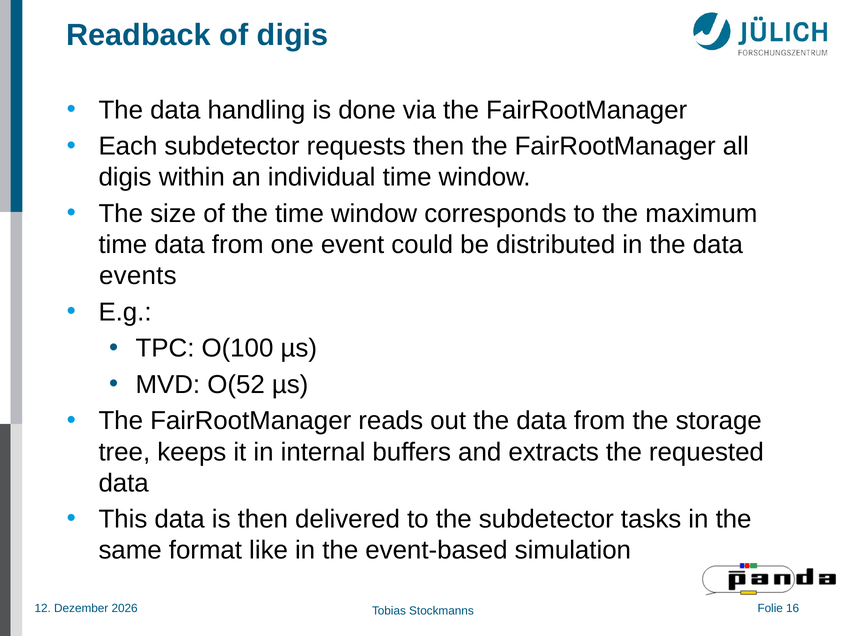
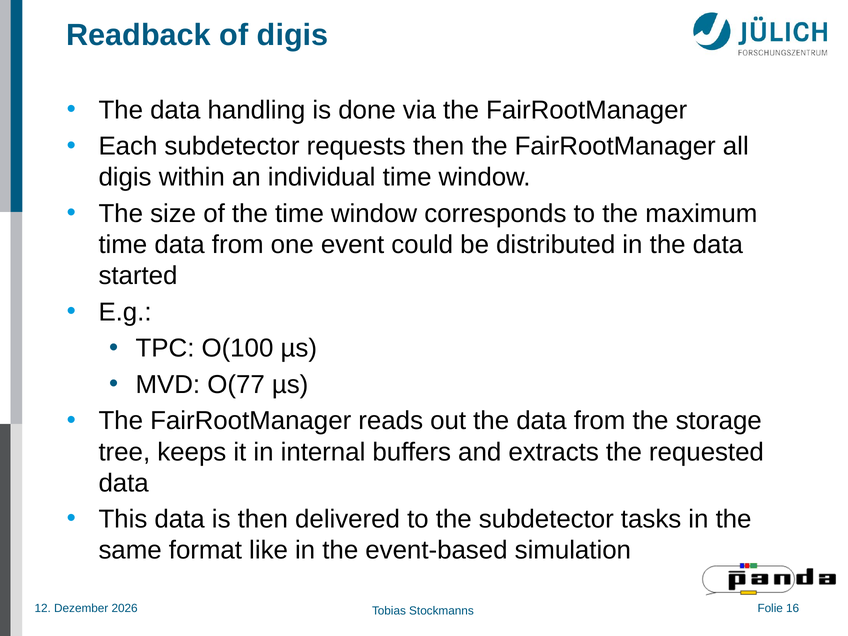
events: events -> started (138, 276)
O(52: O(52 -> O(77 (236, 385)
